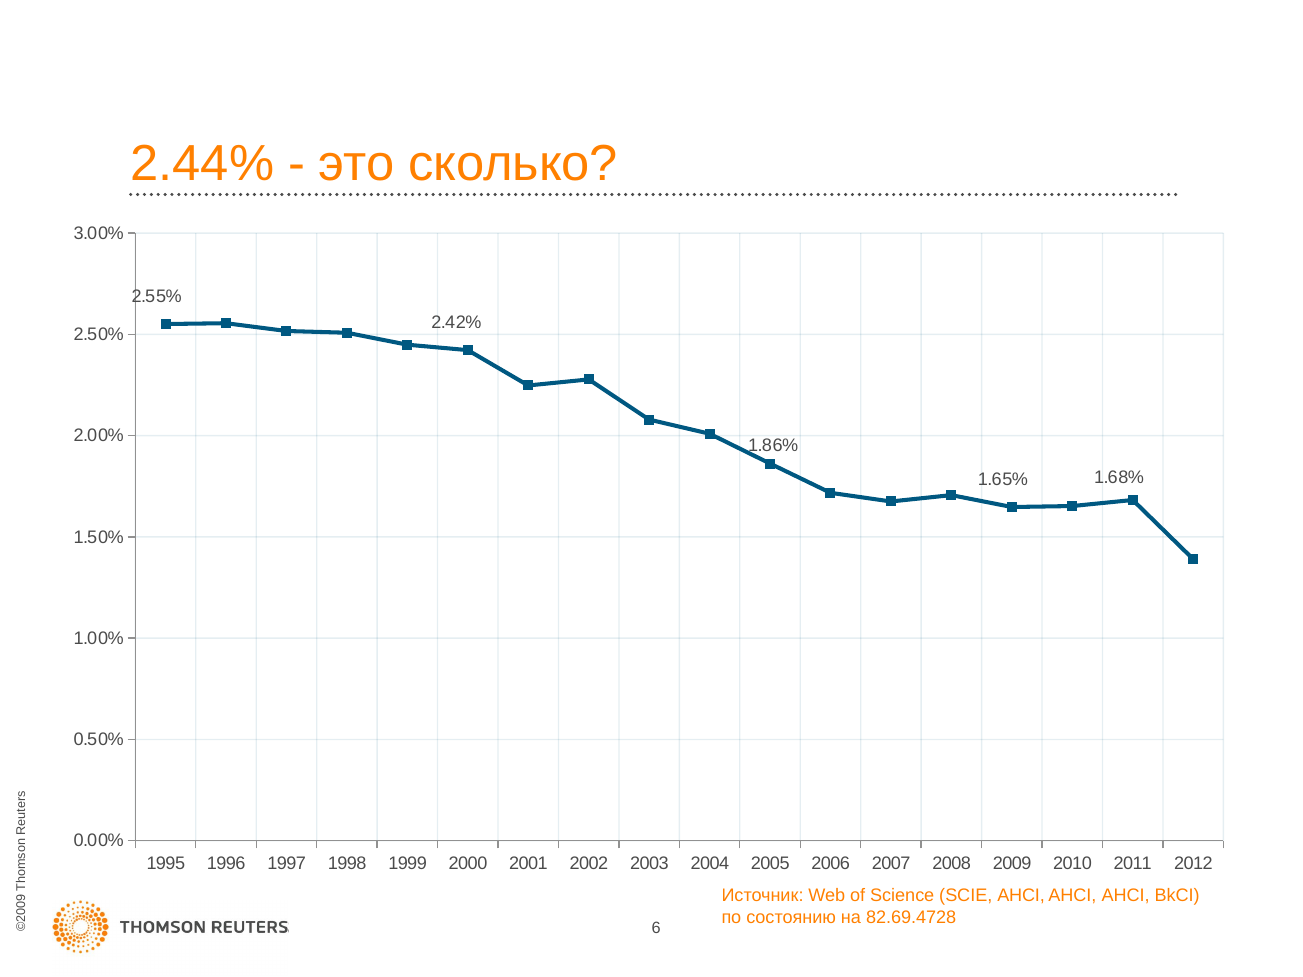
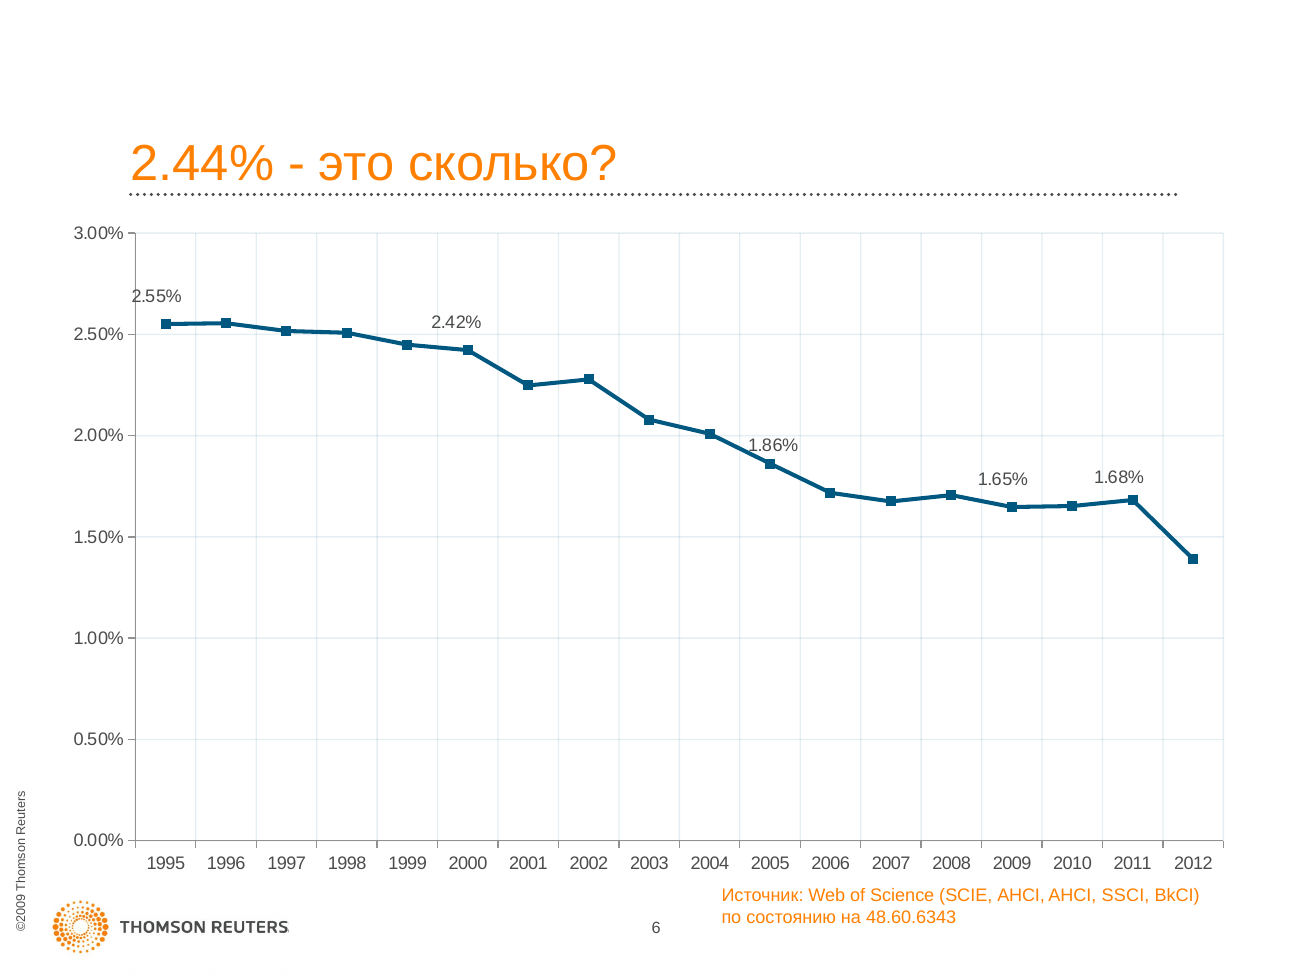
AHCI: AHCI -> SSCI (1126, 896)
82.69.4728: 82.69.4728 -> 48.60.6343 (911, 918)
